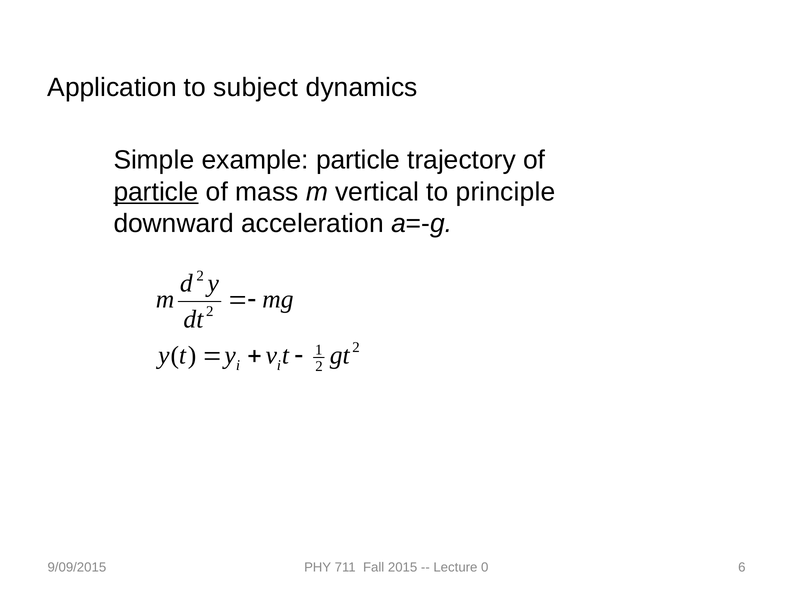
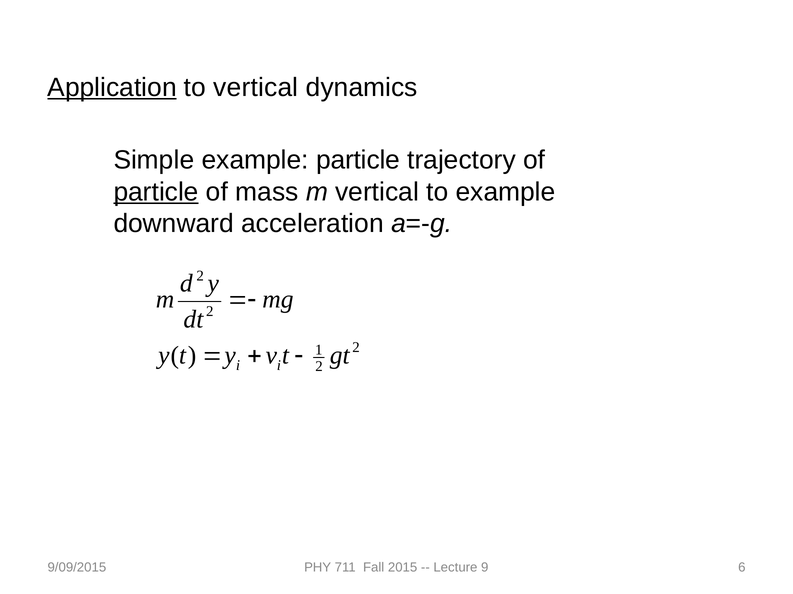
Application underline: none -> present (112, 88)
to subject: subject -> vertical (256, 88)
to principle: principle -> example (506, 192)
0: 0 -> 9 (485, 568)
